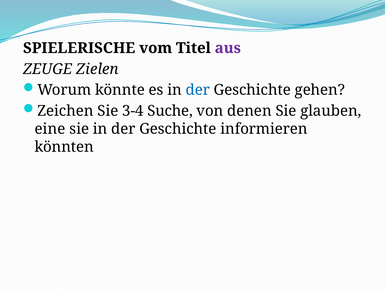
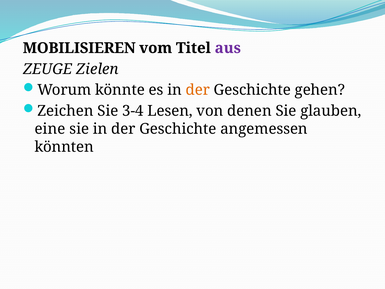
SPIELERISCHE: SPIELERISCHE -> MOBILISIEREN (79, 48)
der colour: blue -> orange (198, 90)
Suche: Suche -> Lesen (170, 111)
informieren: informieren -> angemessen (264, 129)
